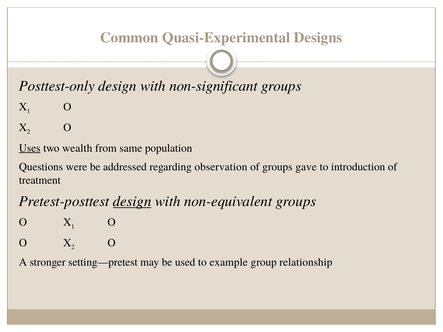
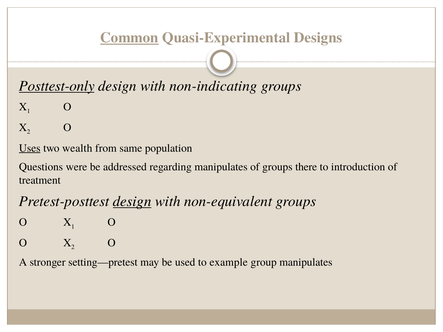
Common underline: none -> present (129, 38)
Posttest-only underline: none -> present (57, 86)
non-significant: non-significant -> non-indicating (213, 86)
regarding observation: observation -> manipulates (221, 167)
gave: gave -> there (306, 167)
group relationship: relationship -> manipulates (306, 262)
